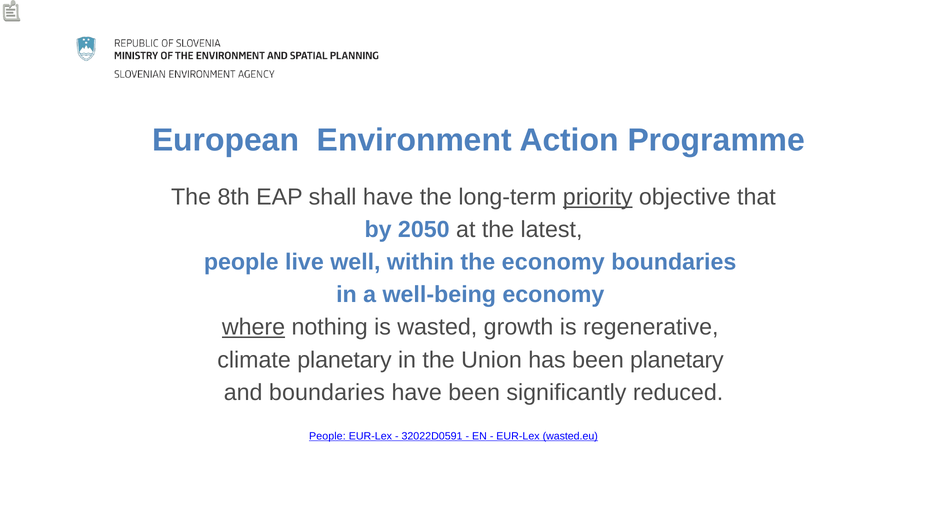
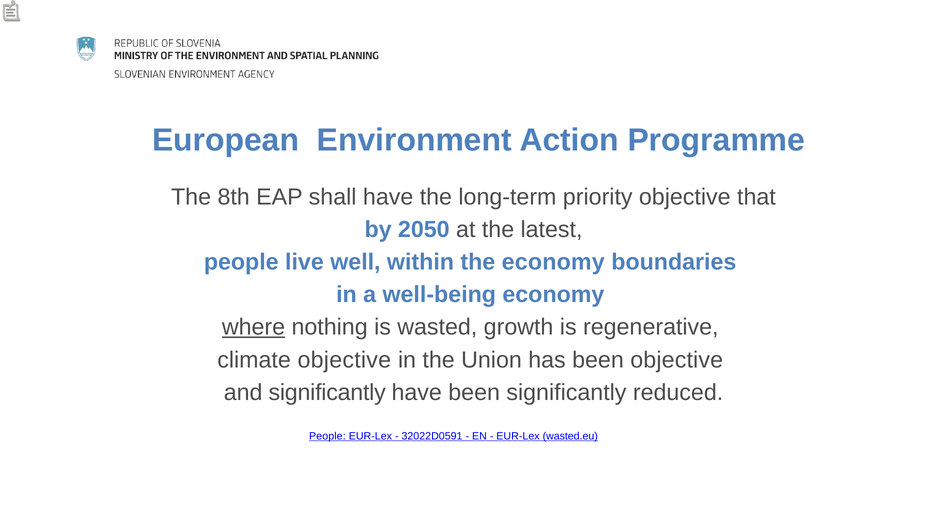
priority underline: present -> none (598, 197)
climate planetary: planetary -> objective (344, 360)
been planetary: planetary -> objective (677, 360)
and boundaries: boundaries -> significantly (327, 392)
